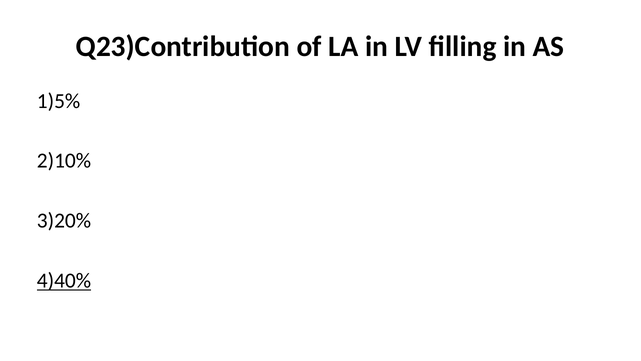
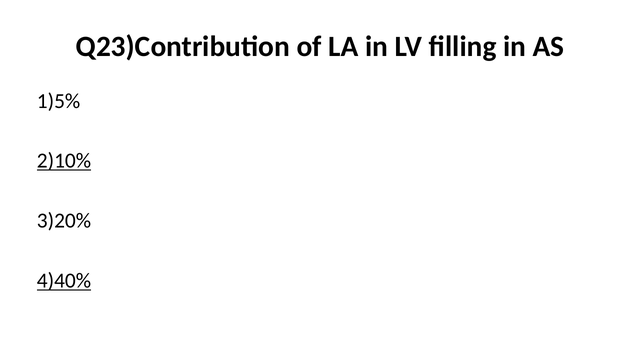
2)10% underline: none -> present (64, 161)
